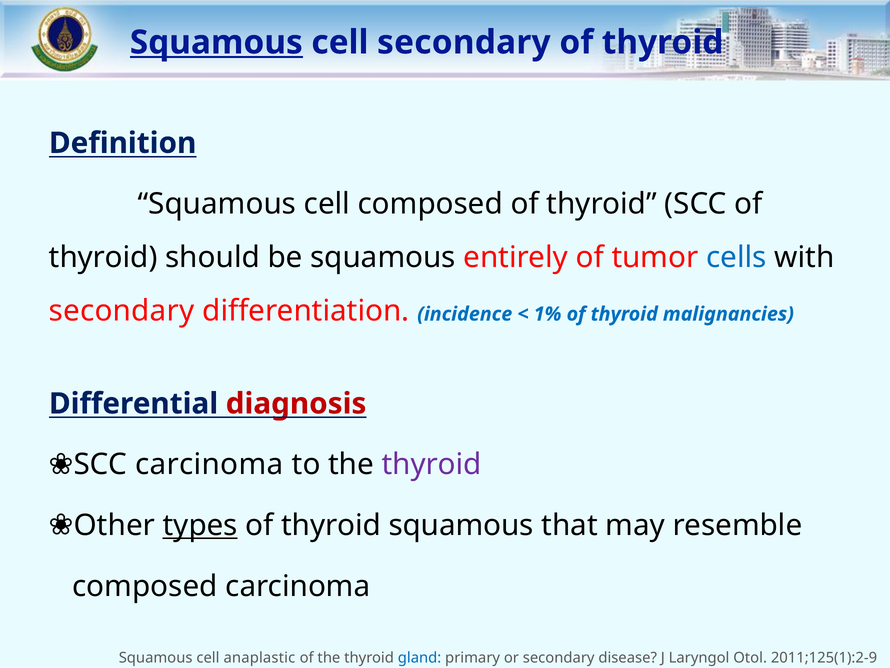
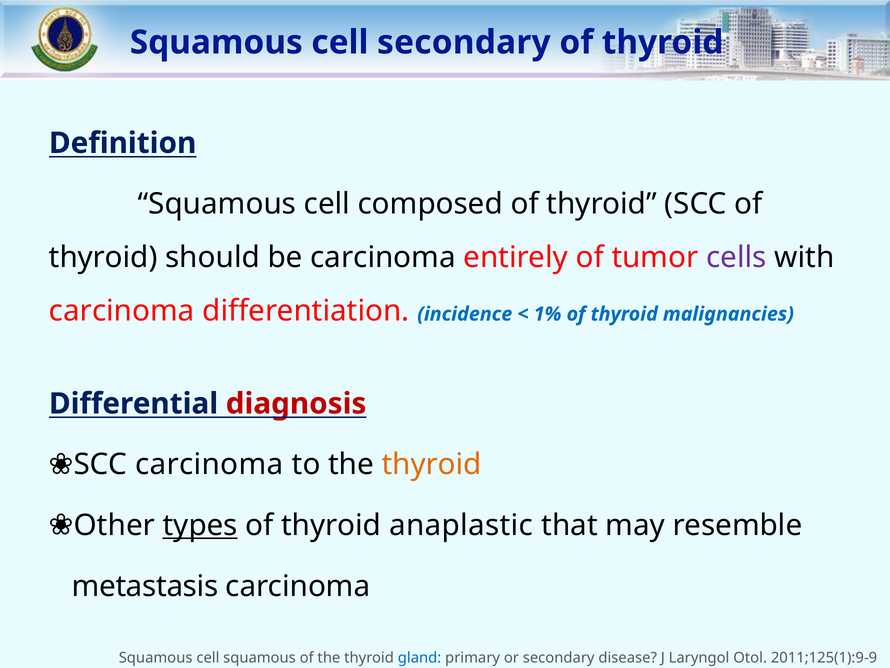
Squamous underline: present -> none (216, 42)
be squamous: squamous -> carcinoma (383, 257)
cells colour: blue -> purple (736, 257)
secondary: secondary -> carcinoma (122, 311)
thyroid colour: purple -> orange (432, 464)
thyroid squamous: squamous -> anaplastic (461, 525)
composed: composed -> metastasis (145, 586)
cell anaplastic: anaplastic -> squamous (259, 658)
2011;125(1):2-9: 2011;125(1):2-9 -> 2011;125(1):9-9 (824, 658)
